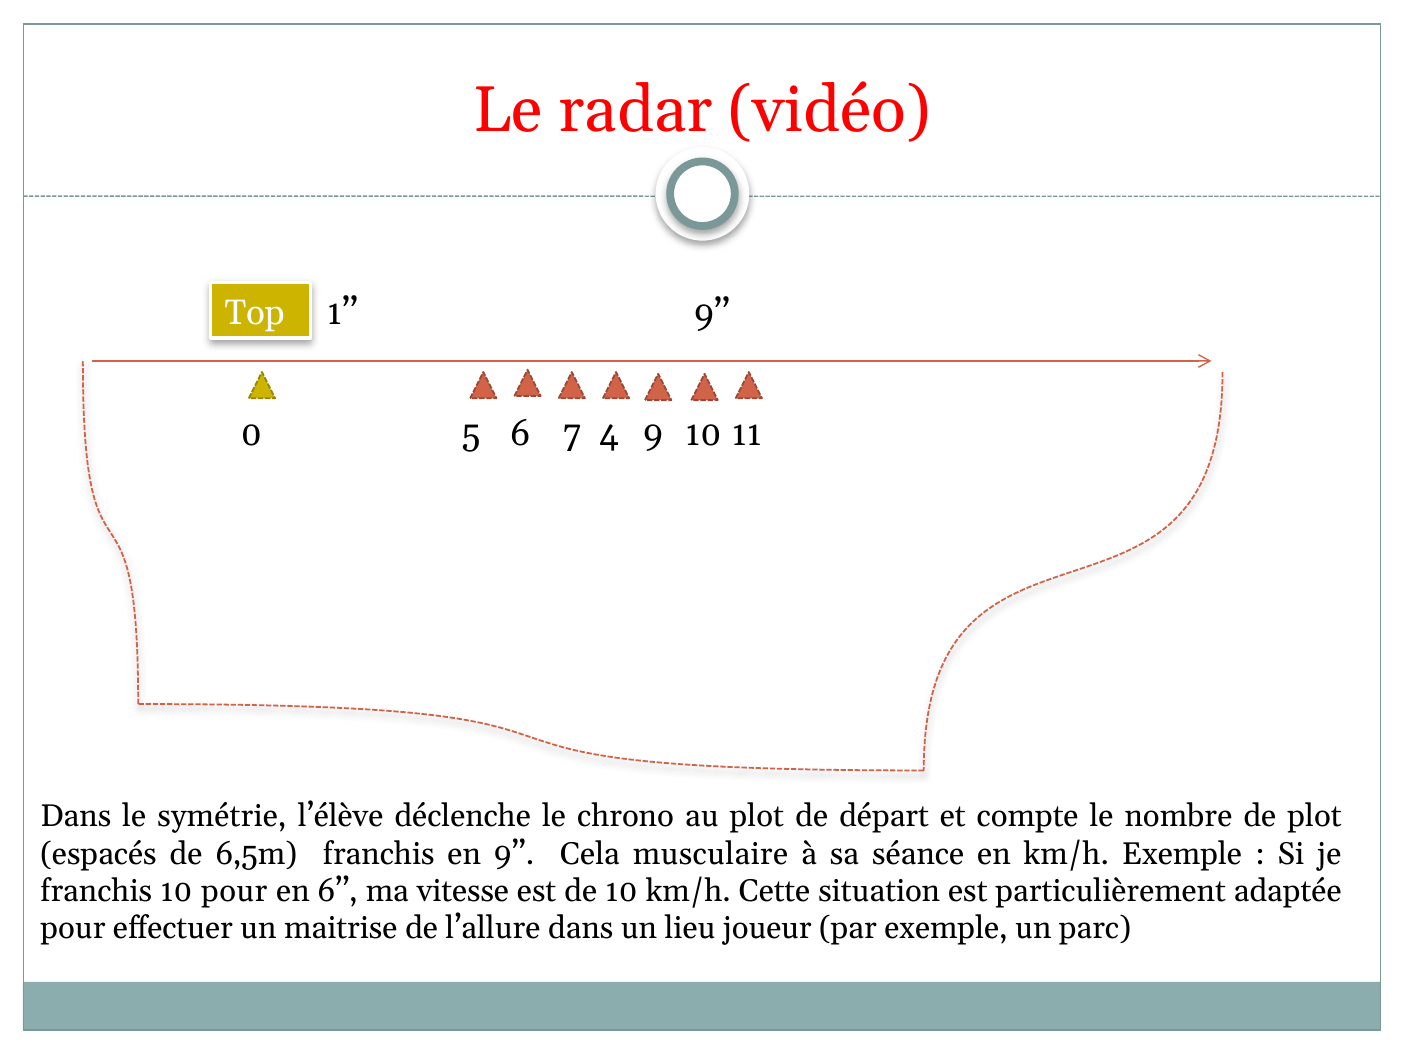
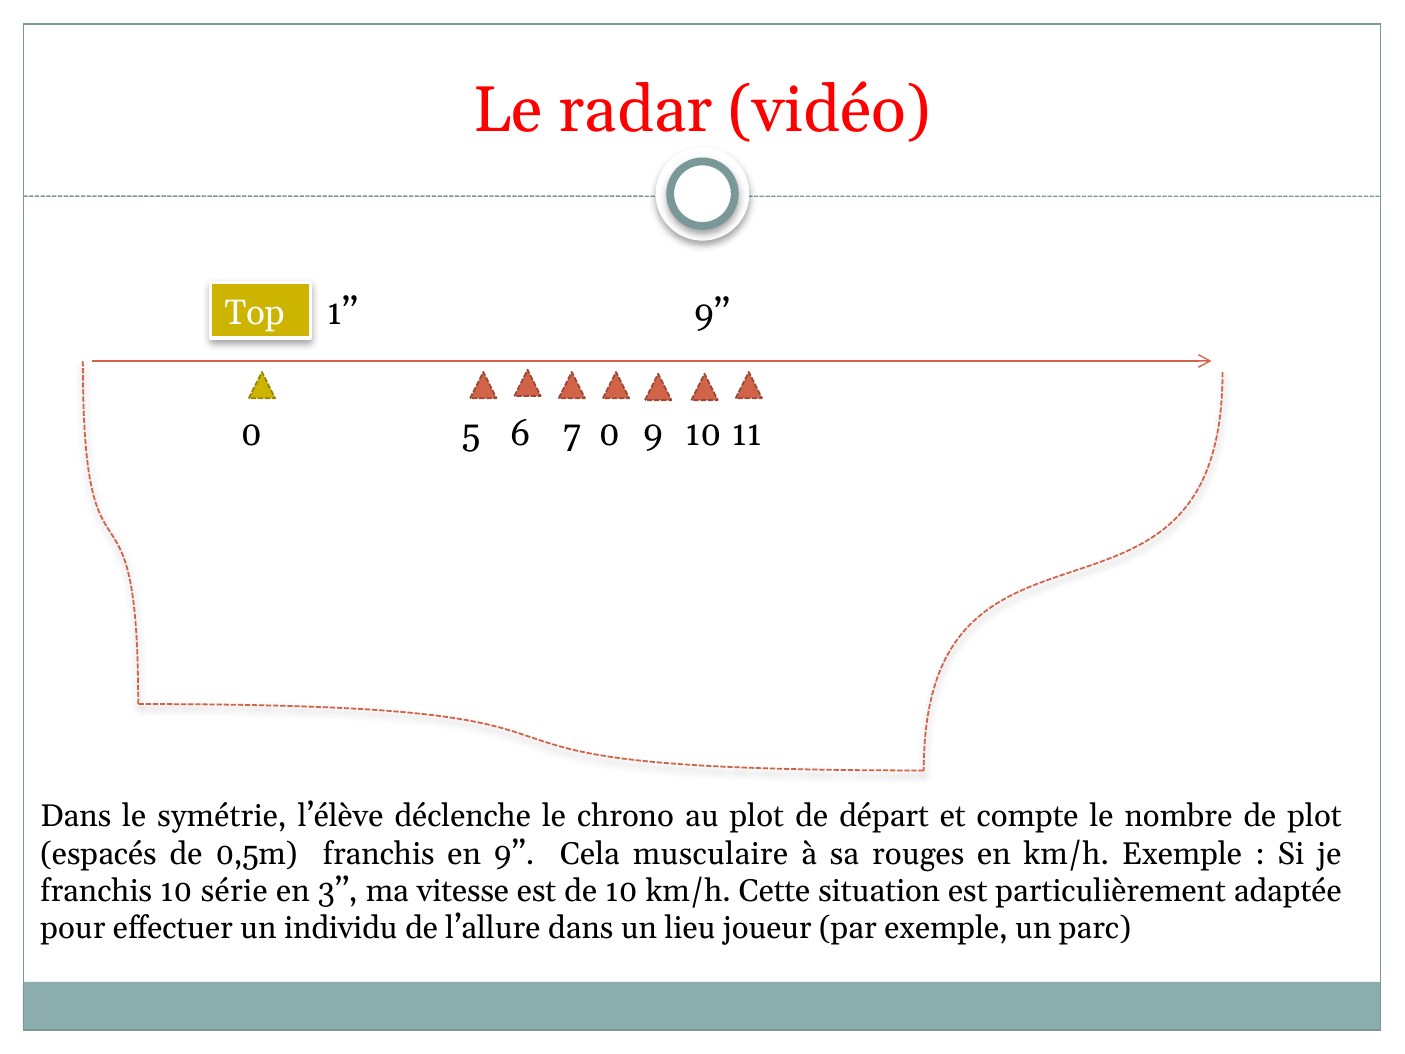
6 4: 4 -> 0 (609, 433)
6,5m: 6,5m -> 0,5m (256, 854)
séance: séance -> rouges (918, 854)
10 pour: pour -> série (234, 891)
en 6: 6 -> 3 (338, 891)
maitrise: maitrise -> individu (341, 928)
